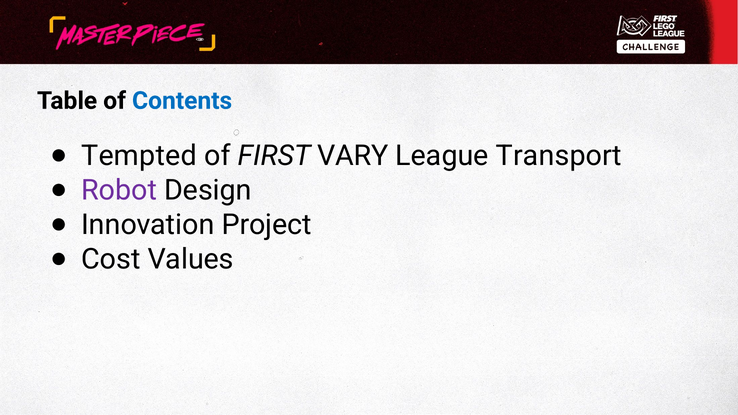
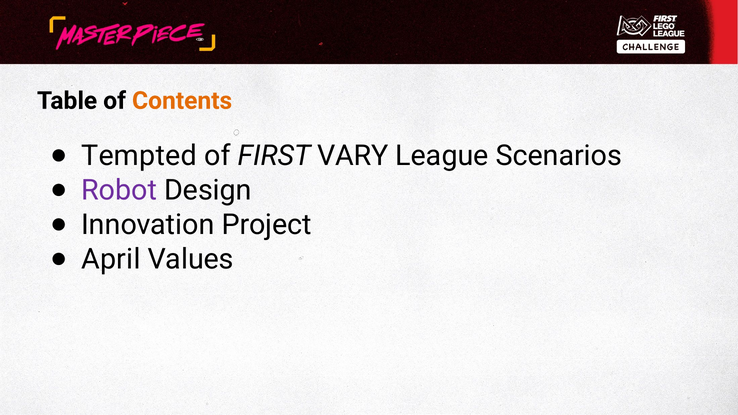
Contents colour: blue -> orange (182, 101)
Transport: Transport -> Scenarios (559, 156)
Cost: Cost -> April (111, 259)
